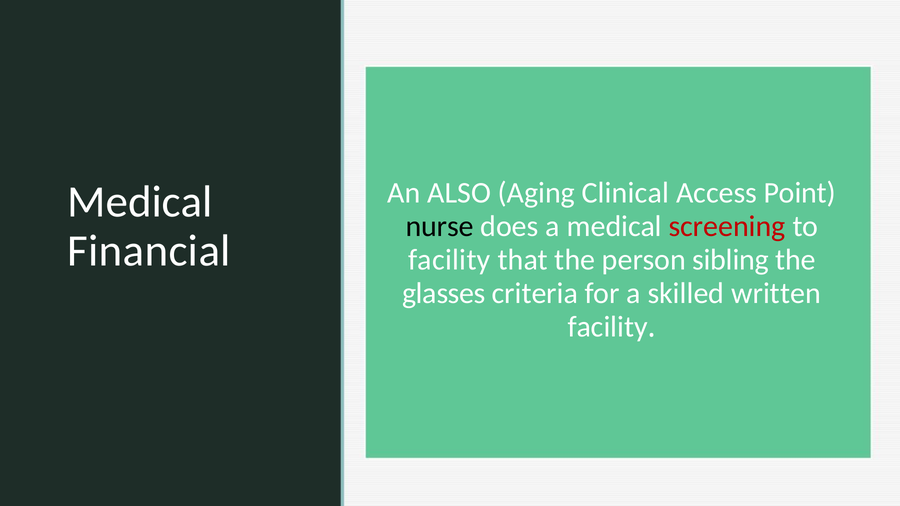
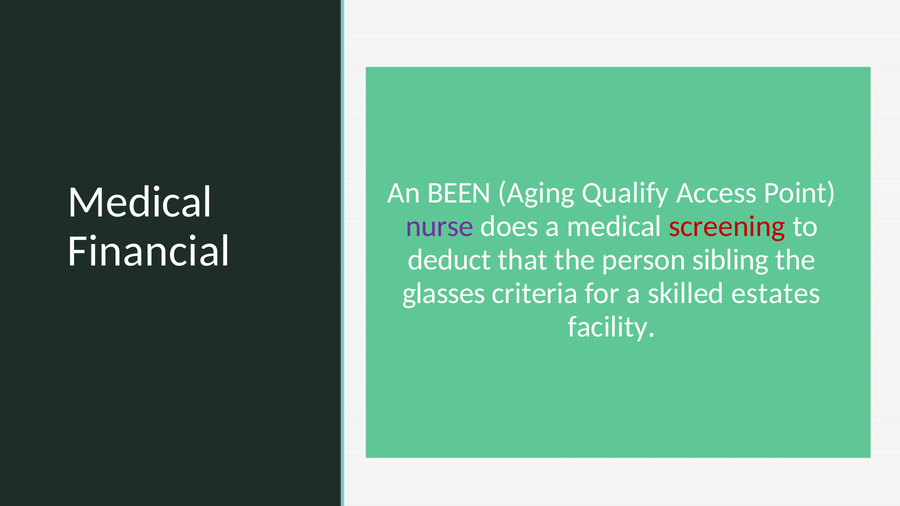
ALSO: ALSO -> BEEN (459, 193)
Clinical: Clinical -> Qualify (625, 193)
nurse colour: black -> purple (440, 227)
facility: facility -> deduct (450, 260)
written: written -> estates (776, 294)
